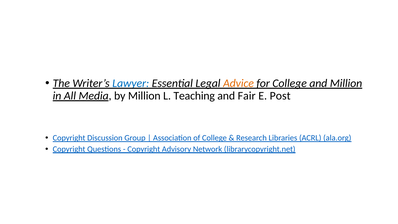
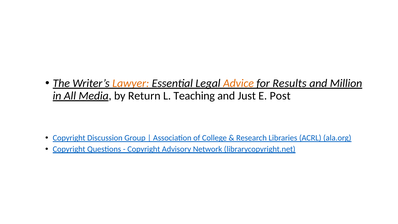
Lawyer colour: blue -> orange (131, 83)
for College: College -> Results (290, 83)
by Million: Million -> Return (144, 96)
Fair: Fair -> Just (247, 96)
